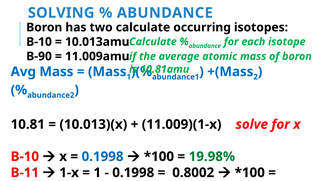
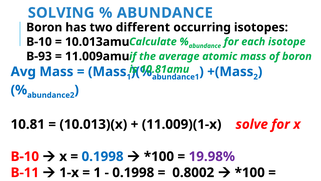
two calculate: calculate -> different (143, 27)
B-90: B-90 -> B-93 (39, 56)
19.98% colour: green -> purple (212, 156)
